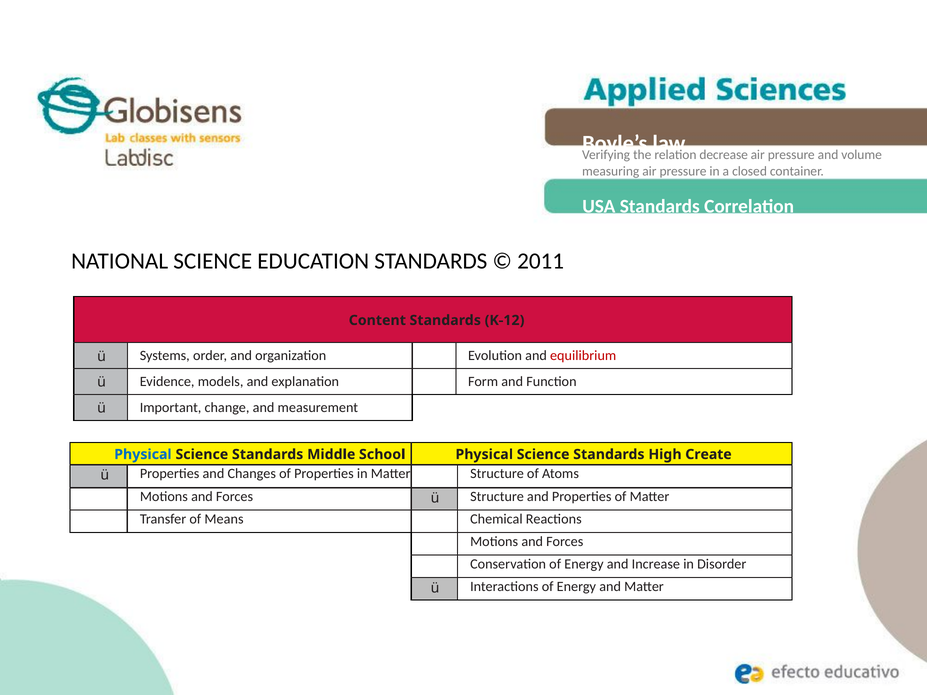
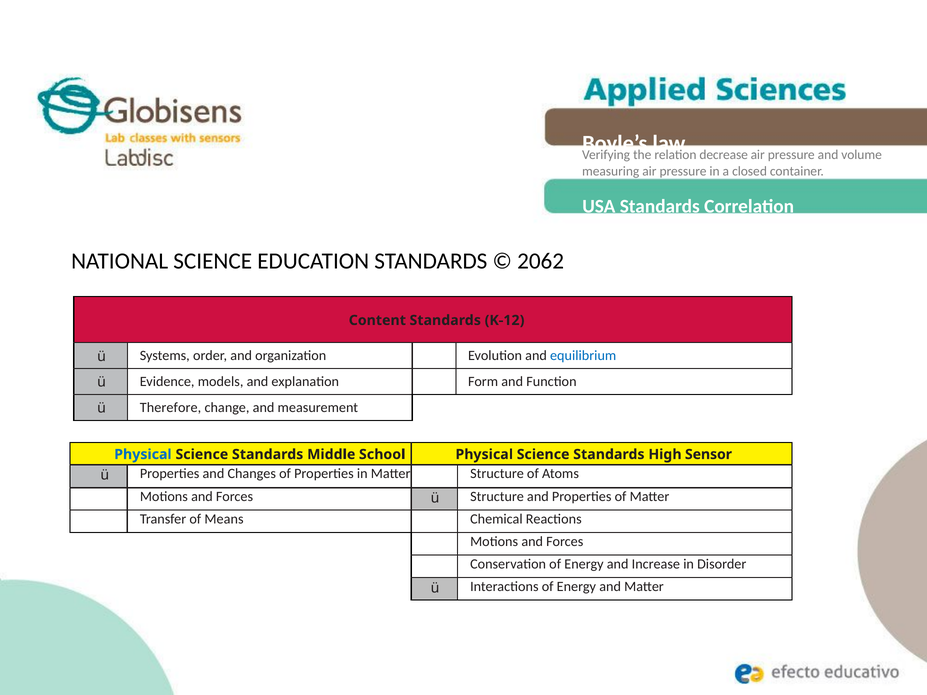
2011: 2011 -> 2062 (541, 261)
equilibrium colour: red -> blue (583, 356)
Important: Important -> Therefore (171, 408)
Create: Create -> Sensor (708, 455)
